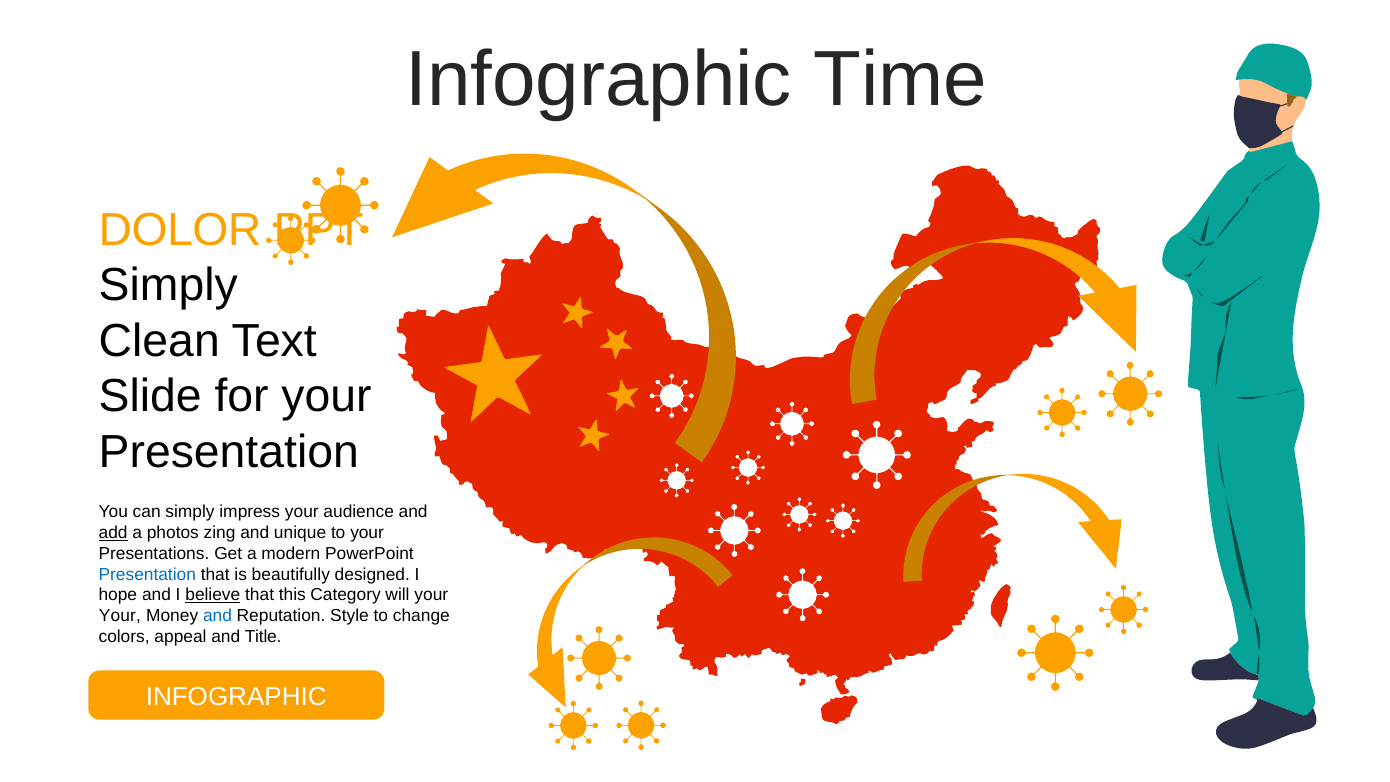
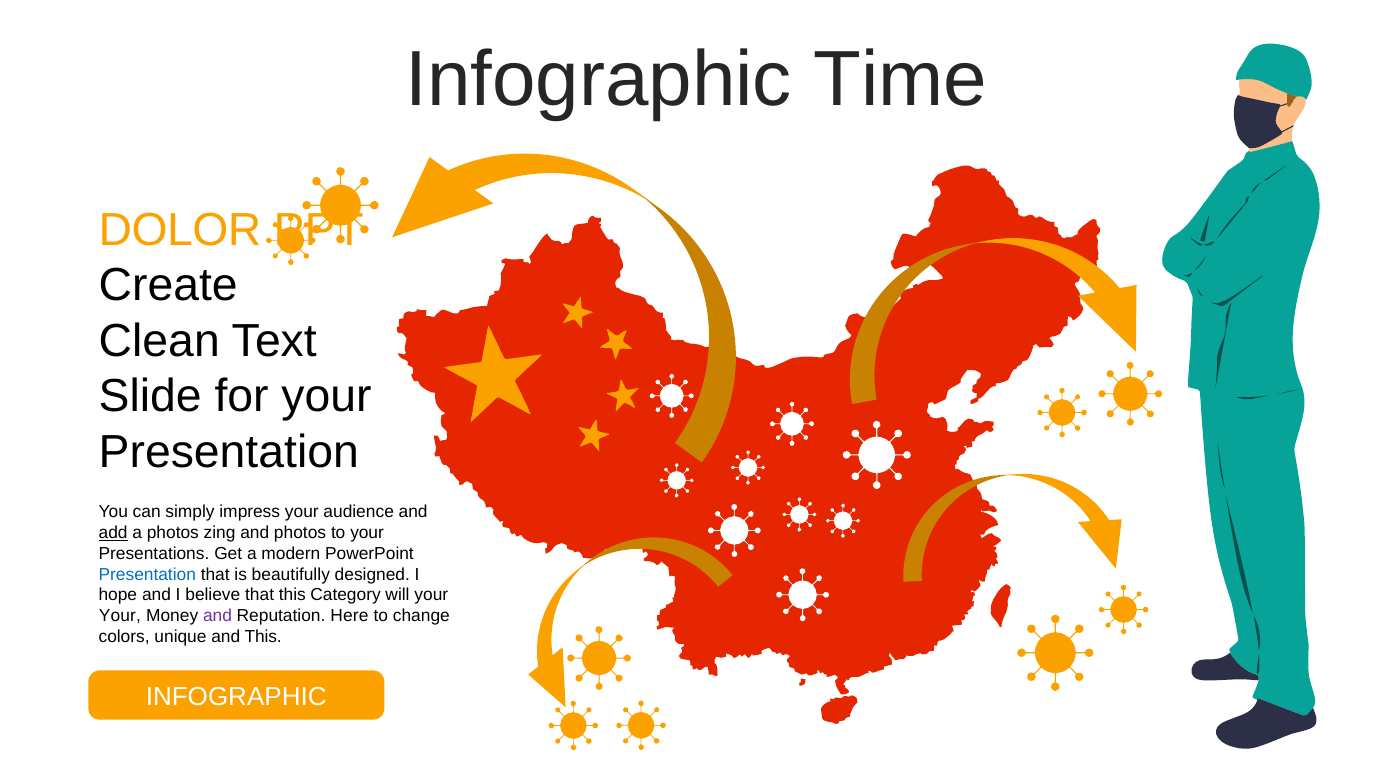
Simply: Simply -> Create (168, 285)
and unique: unique -> photos (300, 533)
believe underline: present -> none (213, 595)
and colour: blue -> purple (218, 616)
Style: Style -> Here (349, 616)
appeal: appeal -> unique (181, 637)
and Title: Title -> This (263, 637)
